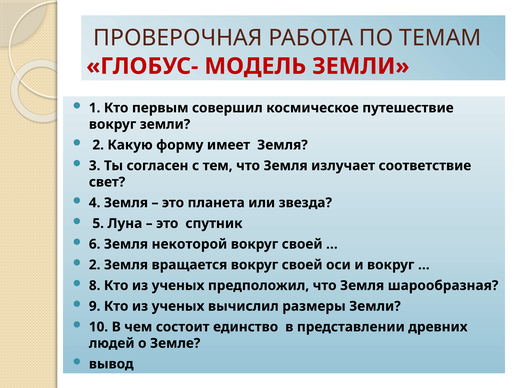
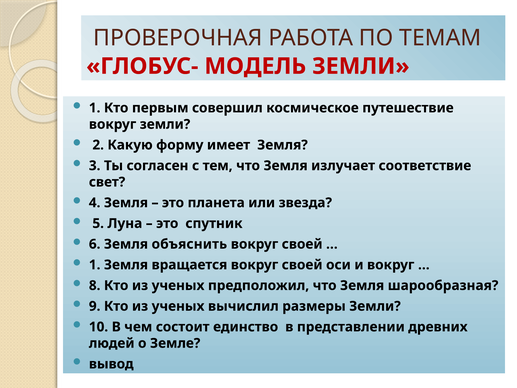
некоторой: некоторой -> объяснить (189, 244)
2: 2 -> 1 (95, 265)
